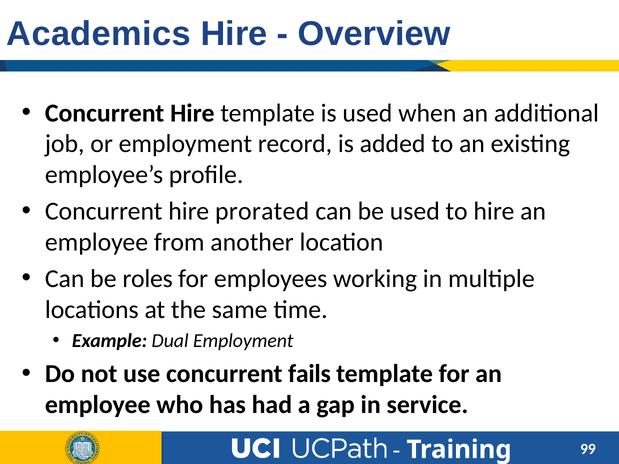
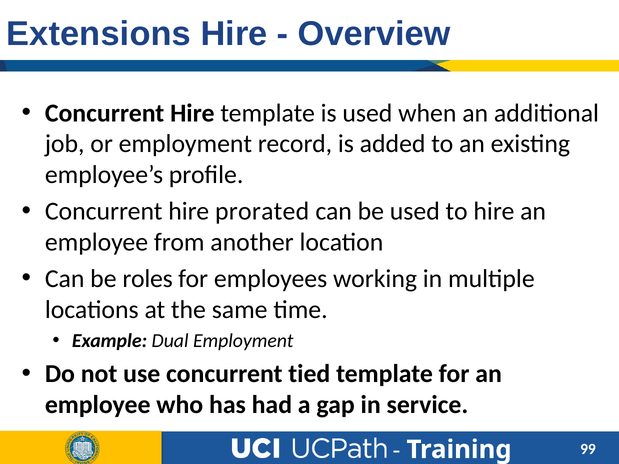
Academics: Academics -> Extensions (99, 34)
fails: fails -> tied (309, 374)
